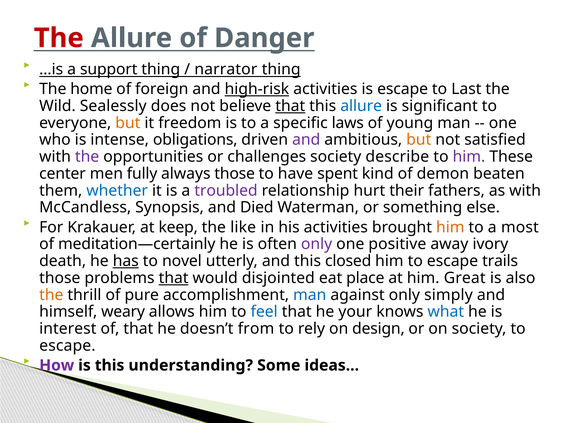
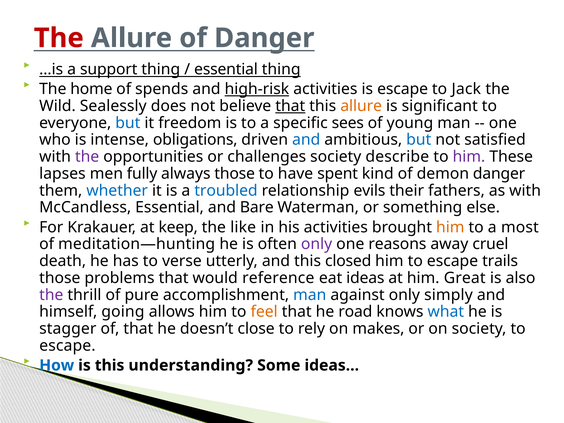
narrator: narrator -> essential (226, 69)
foreign: foreign -> spends (162, 89)
Last: Last -> Jack (466, 89)
allure colour: blue -> orange (361, 106)
but colour: orange -> blue (128, 123)
laws: laws -> sees (348, 123)
and colour: purple -> blue (306, 140)
but colour: orange -> blue (419, 140)
center: center -> lapses (62, 174)
demon beaten: beaten -> danger (499, 174)
troubled colour: purple -> blue (226, 191)
hurt: hurt -> evils (369, 191)
McCandless Synopsis: Synopsis -> Essential (170, 207)
Died: Died -> Bare (257, 207)
meditation—certainly: meditation—certainly -> meditation—hunting (137, 244)
positive: positive -> reasons (397, 244)
ivory: ivory -> cruel (490, 244)
has underline: present -> none (126, 261)
novel: novel -> verse (182, 261)
that underline: present -> none (174, 278)
disjointed: disjointed -> reference (278, 278)
place: place -> ideas (365, 278)
the colour: orange -> purple (51, 295)
weary: weary -> going (123, 312)
feel colour: blue -> orange (264, 312)
your: your -> road (355, 312)
interest: interest -> stagger (68, 329)
from: from -> close (256, 329)
design: design -> makes (378, 329)
How colour: purple -> blue (57, 365)
